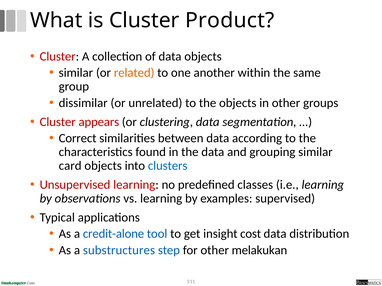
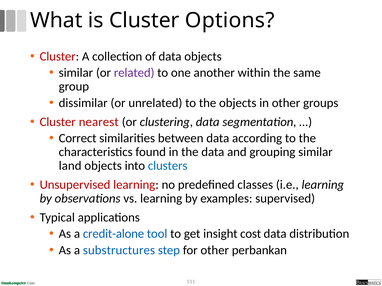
Product: Product -> Options (230, 21)
related colour: orange -> purple (134, 73)
appears: appears -> nearest (99, 122)
card: card -> land (70, 166)
melakukan: melakukan -> perbankan (259, 251)
